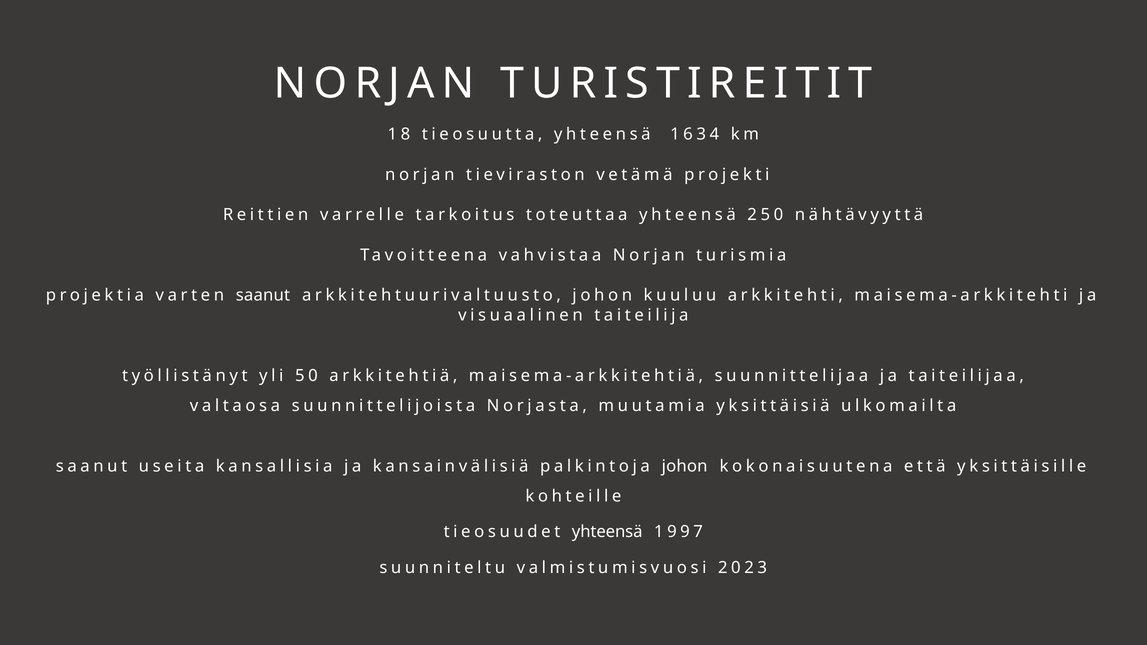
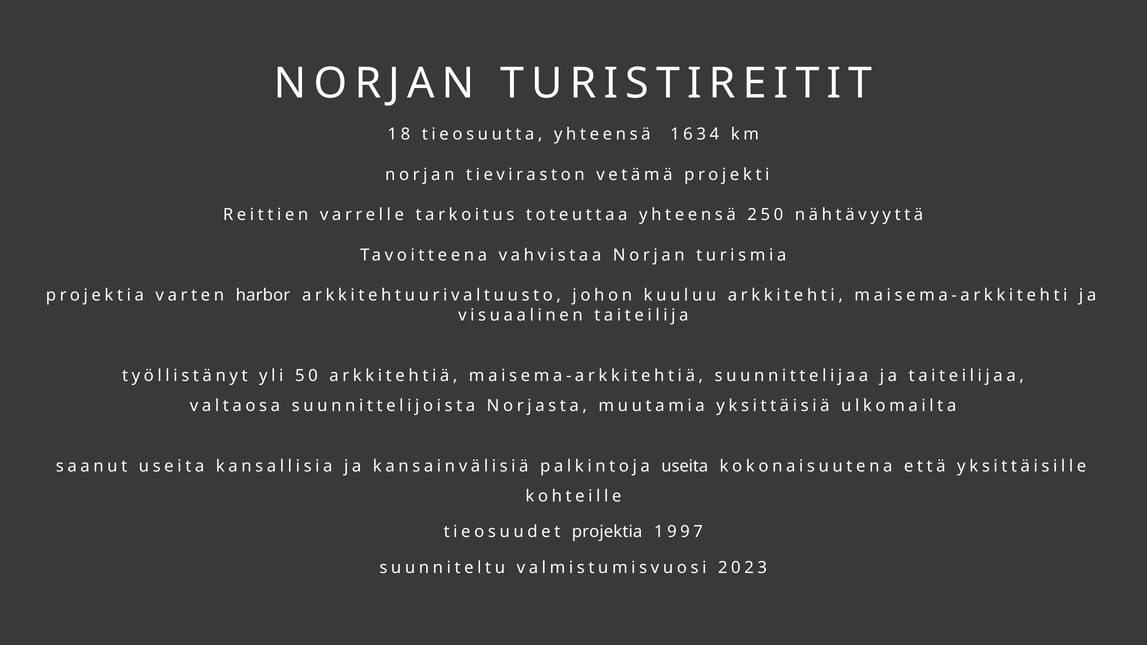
varten saanut: saanut -> harbor (263, 295)
palkintoja johon: johon -> useita (685, 466)
tieosuudet yhteensä: yhteensä -> projektia (607, 532)
